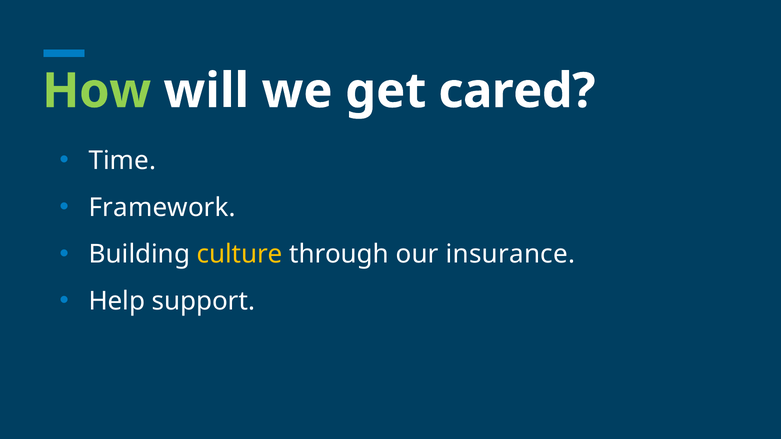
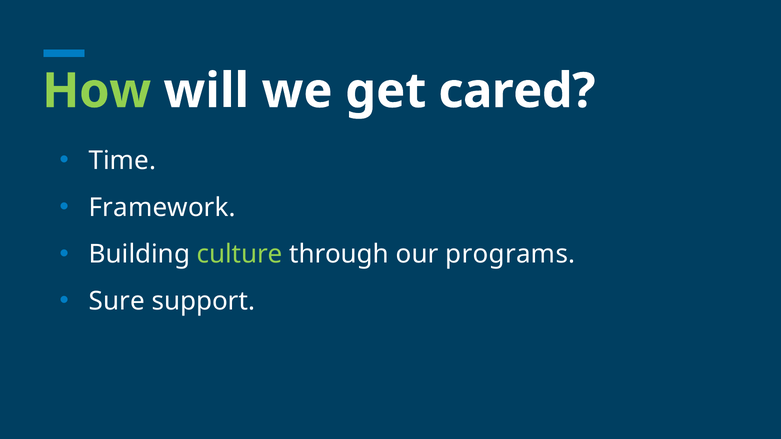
culture colour: yellow -> light green (240, 255)
insurance: insurance -> programs (510, 255)
Help: Help -> Sure (117, 301)
